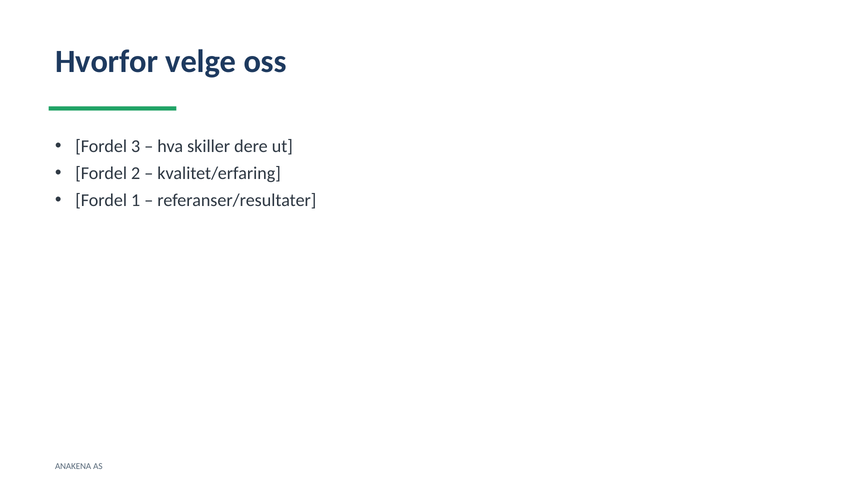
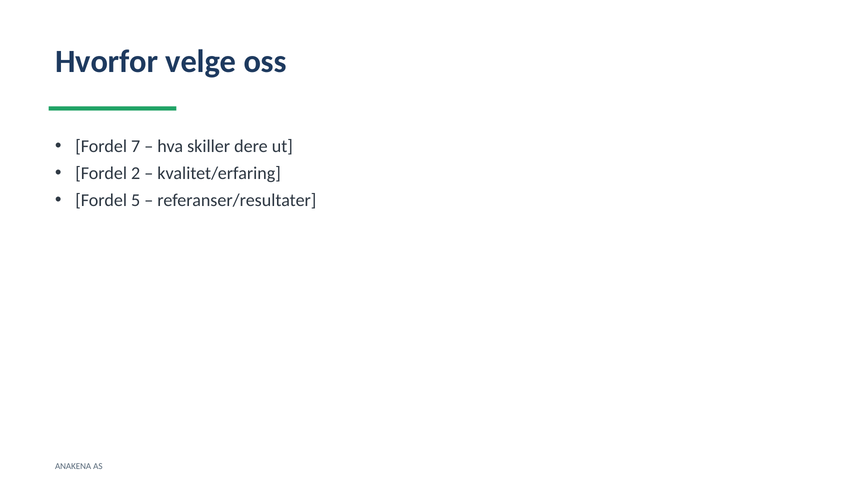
3: 3 -> 7 (136, 147)
1: 1 -> 5 (136, 201)
